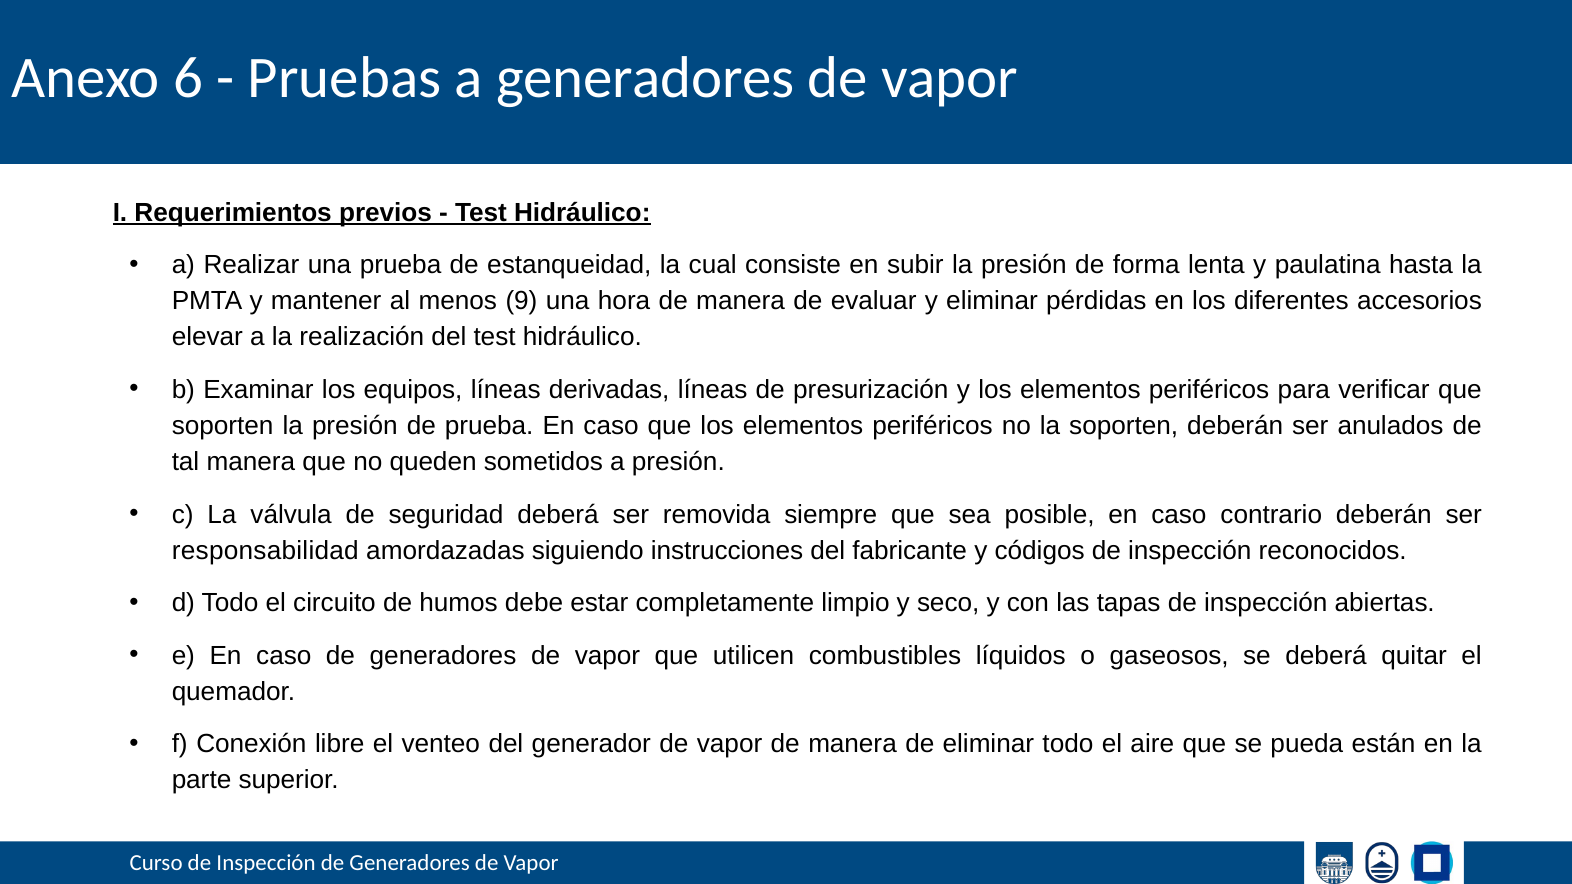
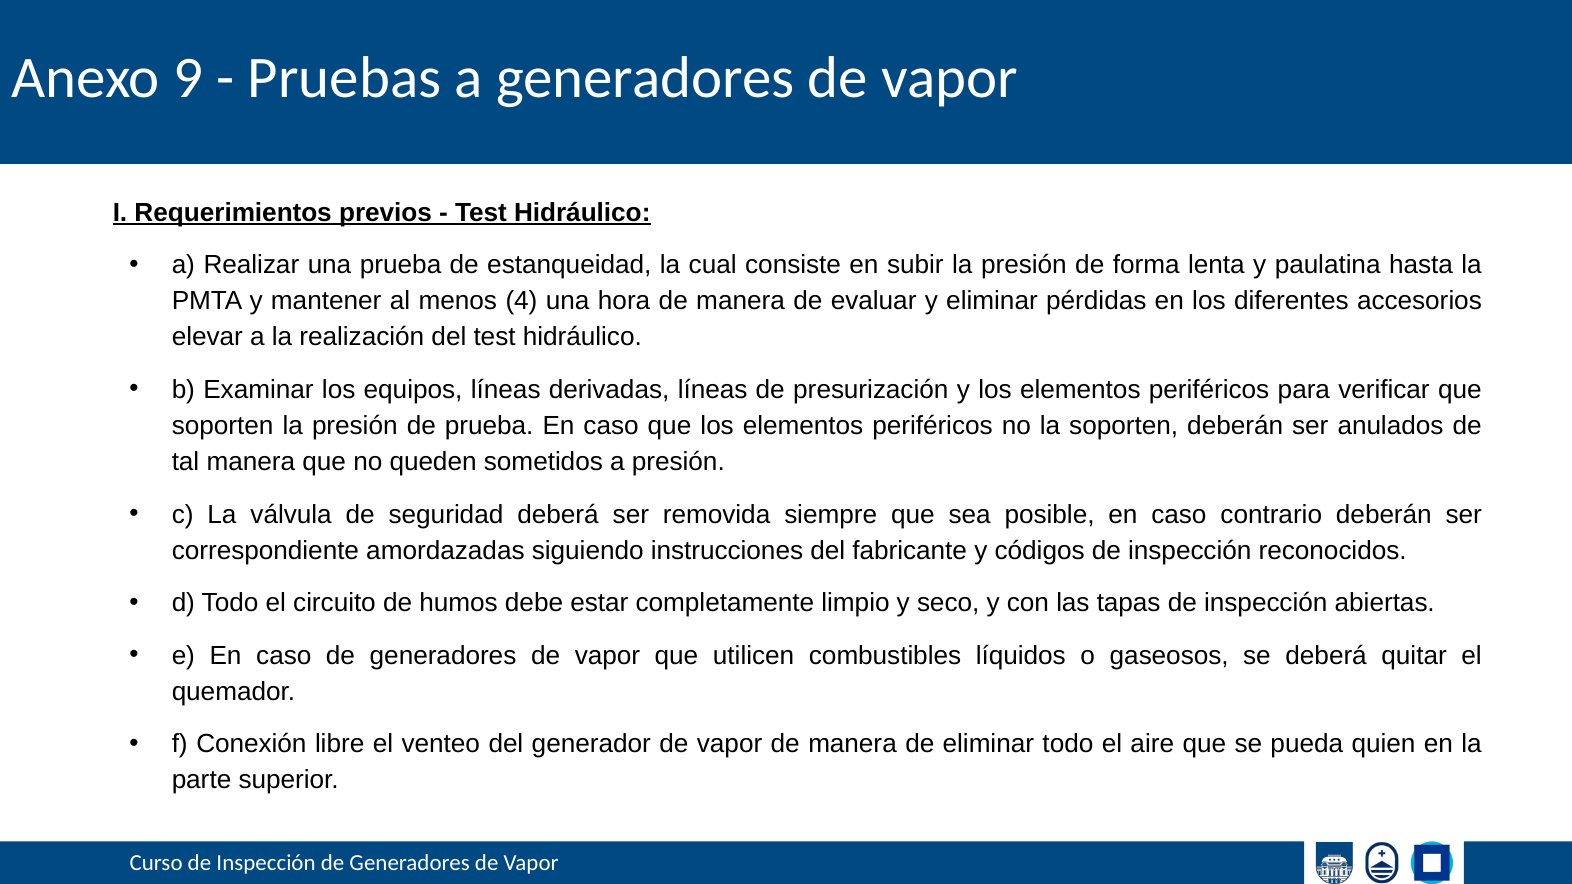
6: 6 -> 9 (188, 78)
9: 9 -> 4 (521, 301)
responsabilidad: responsabilidad -> correspondiente (265, 551)
están: están -> quien (1384, 744)
